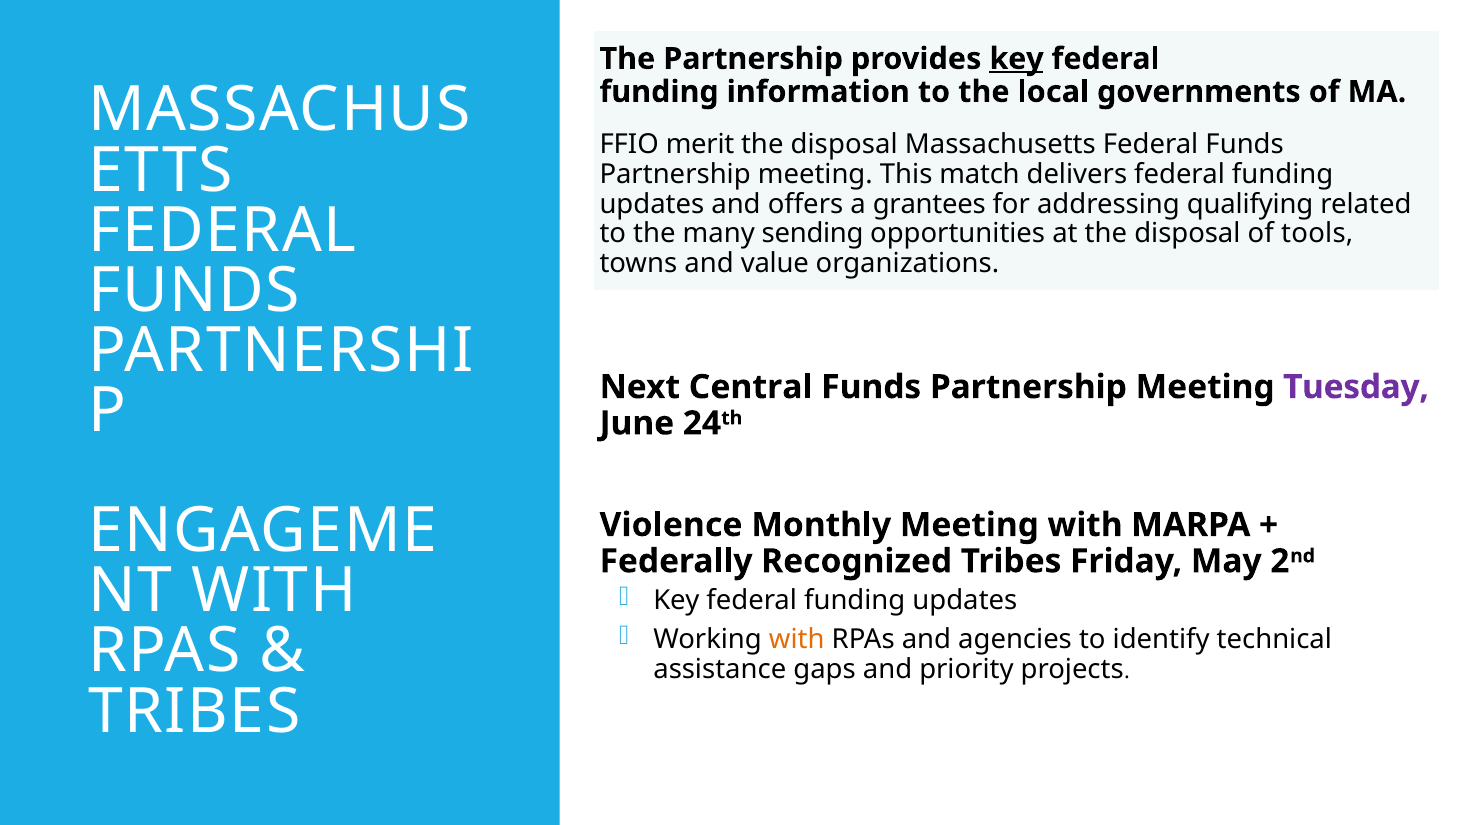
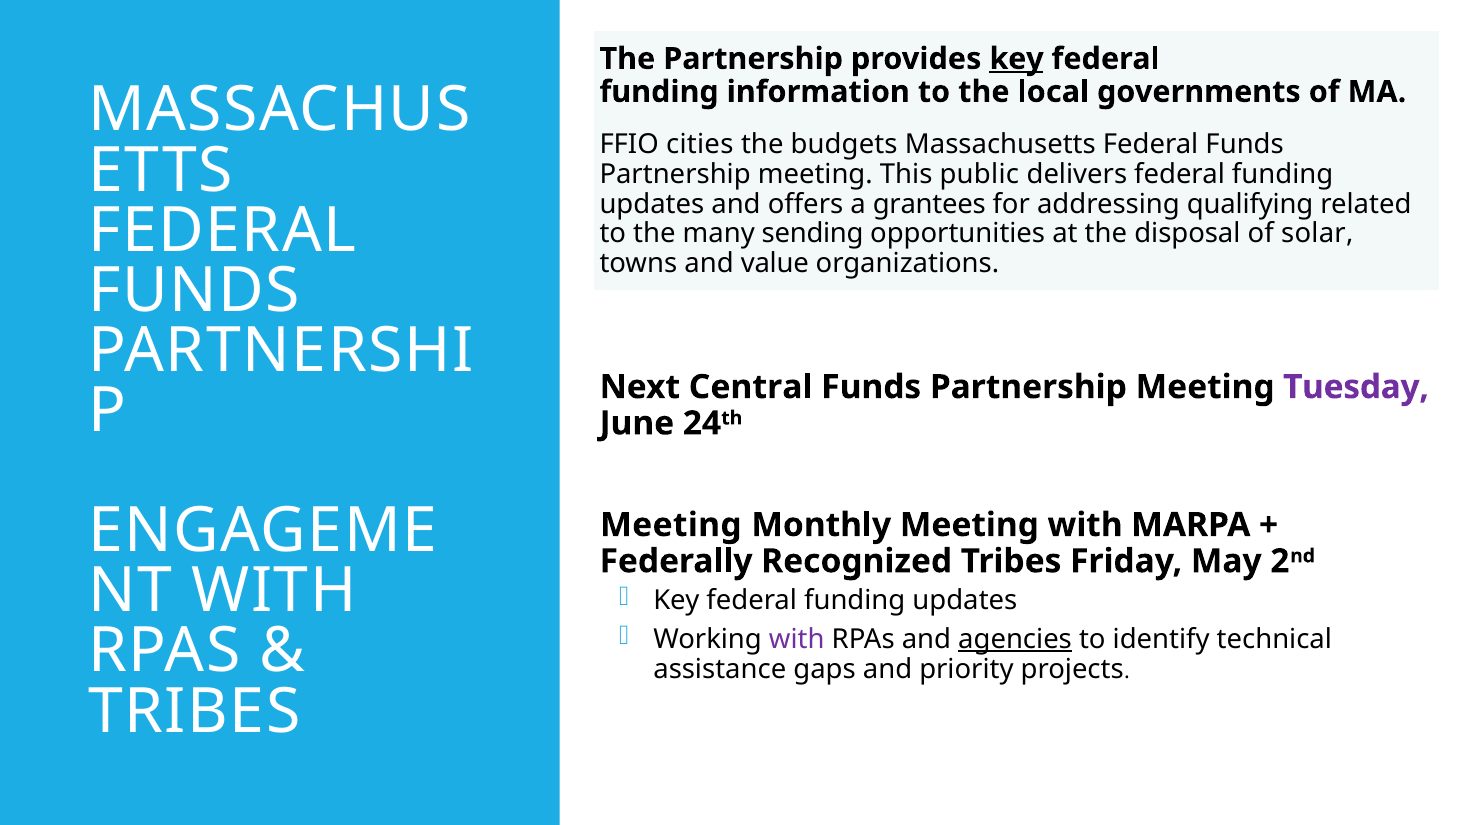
merit: merit -> cities (700, 145)
disposal: disposal -> budgets (844, 145)
match: match -> public (979, 174)
tools: tools -> solar (1317, 234)
Violence: Violence -> Meeting (671, 525)
with colour: orange -> purple (797, 639)
agencies underline: none -> present (1015, 639)
